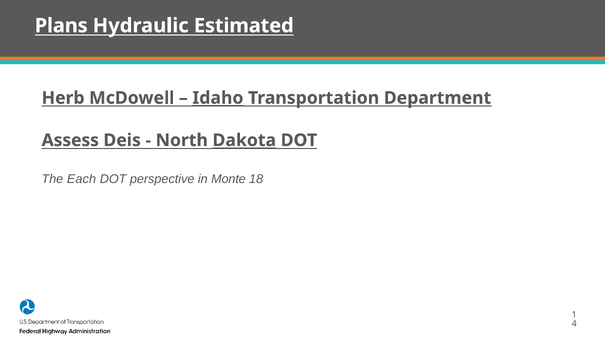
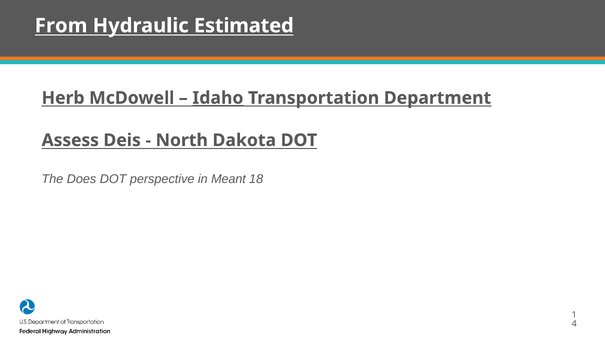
Plans: Plans -> From (61, 26)
Dakota underline: present -> none (244, 140)
Each: Each -> Does (82, 179)
Monte: Monte -> Meant (228, 179)
